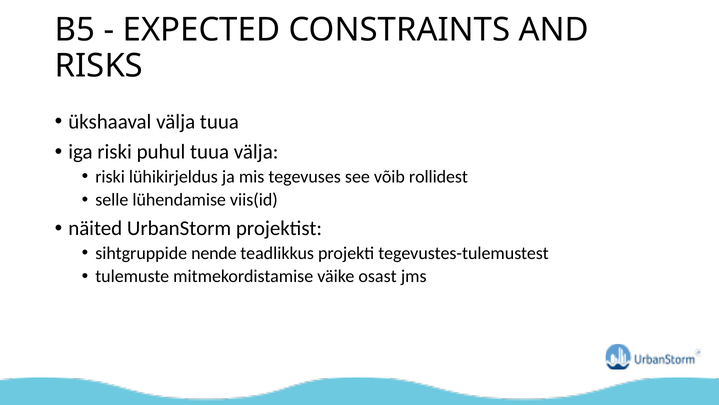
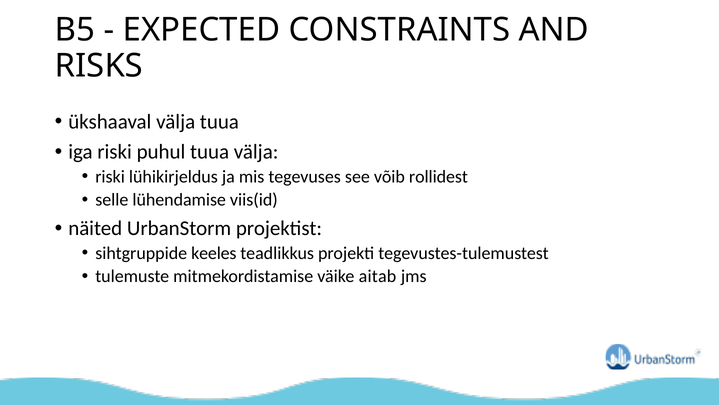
nende: nende -> keeles (214, 253)
osast: osast -> aitab (377, 276)
